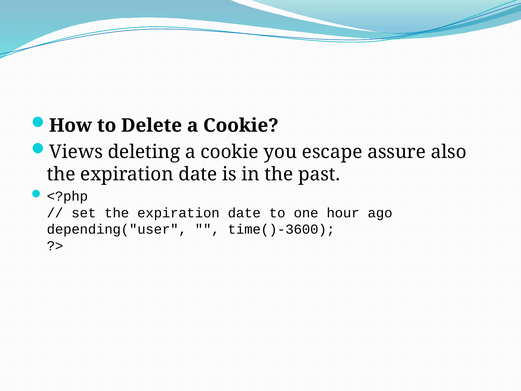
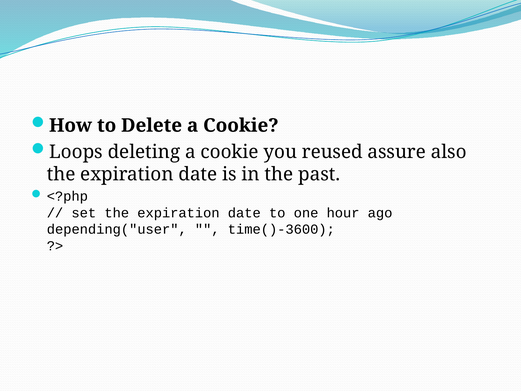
Views: Views -> Loops (76, 152)
escape: escape -> reused (332, 152)
